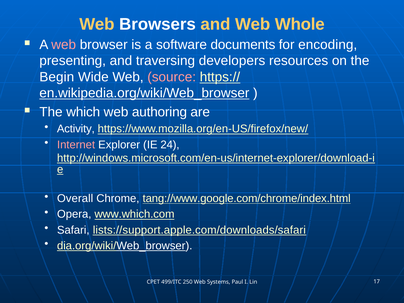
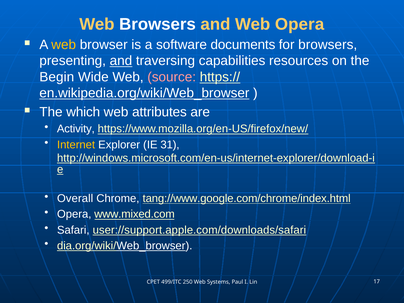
Web Whole: Whole -> Opera (300, 24)
web colour: pink -> yellow (64, 45)
for encoding: encoding -> browsers (328, 45)
and underline: none -> present (121, 61)
developers: developers -> capabilities (232, 61)
authoring: authoring -> attributes (159, 112)
Internet colour: pink -> yellow (76, 145)
24: 24 -> 31 (170, 145)
www.which.com: www.which.com -> www.mixed.com (135, 214)
lists://support.apple.com/downloads/safari: lists://support.apple.com/downloads/safari -> user://support.apple.com/downloads/safari (199, 230)
